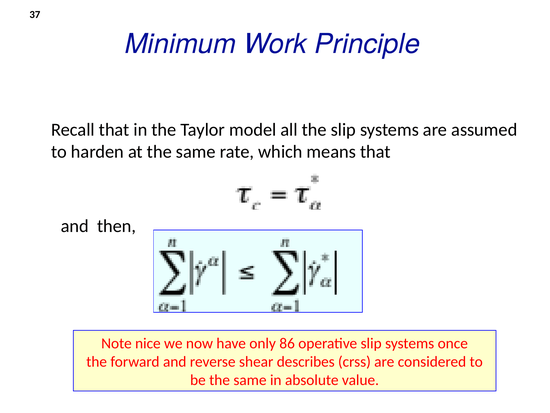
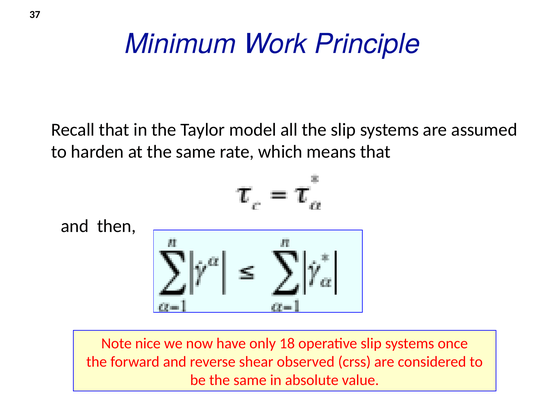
86: 86 -> 18 (287, 343)
describes: describes -> observed (306, 361)
